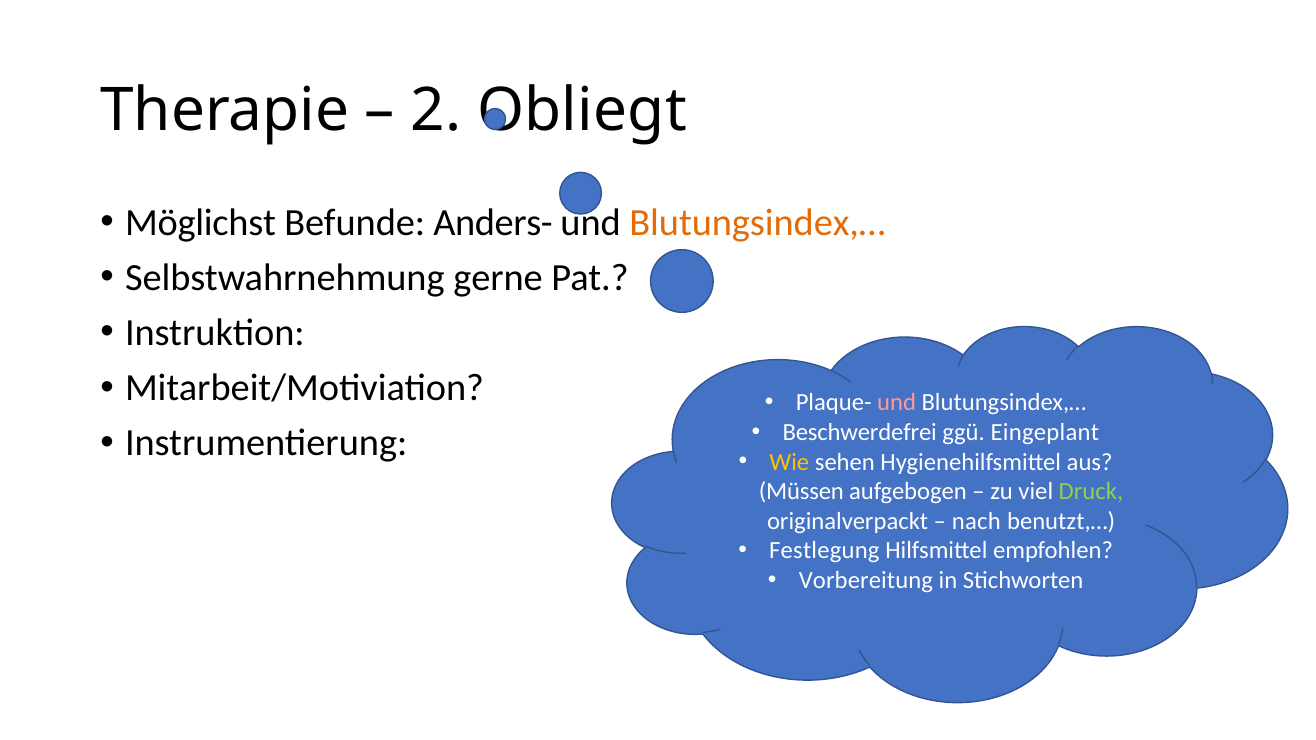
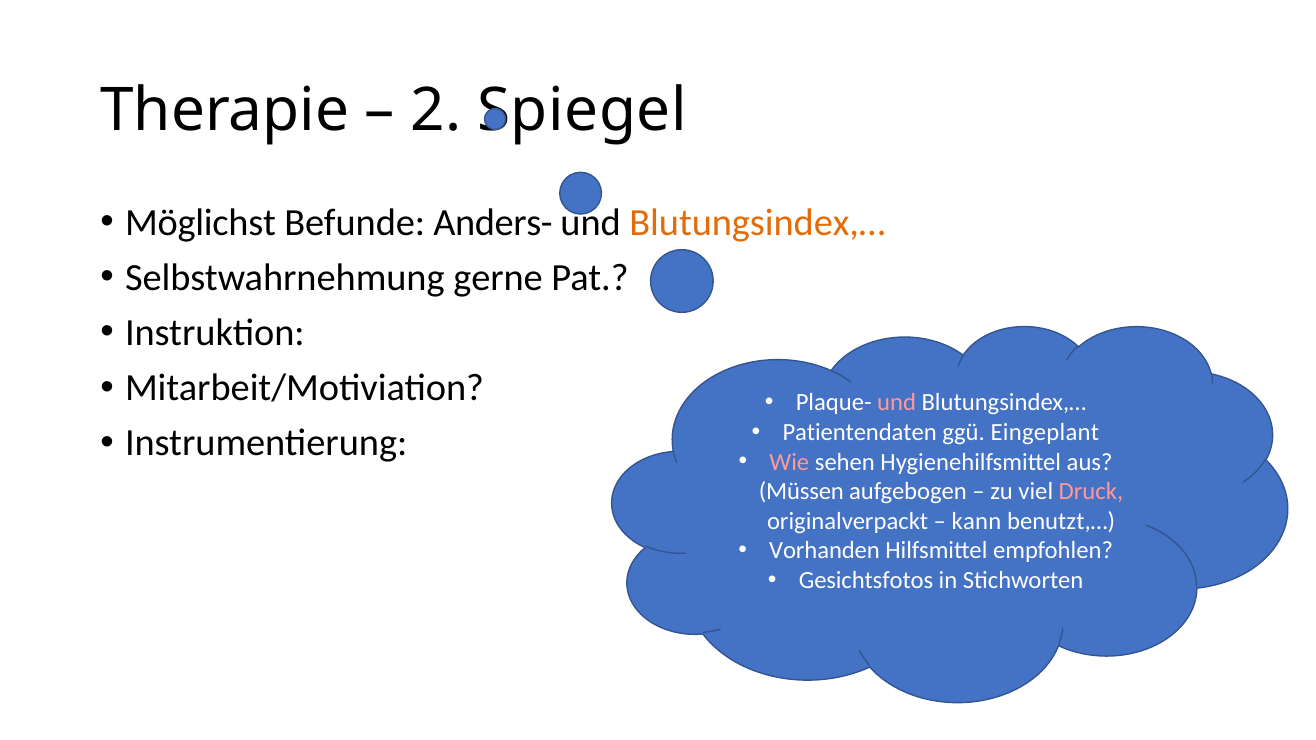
Obliegt: Obliegt -> Spiegel (582, 111)
Beschwerdefrei: Beschwerdefrei -> Patientendaten (860, 432)
Wie colour: yellow -> pink (789, 462)
Druck colour: light green -> pink (1091, 492)
nach: nach -> kann (976, 521)
Festlegung: Festlegung -> Vorhanden (824, 551)
Vorbereitung: Vorbereitung -> Gesichtsfotos (866, 580)
